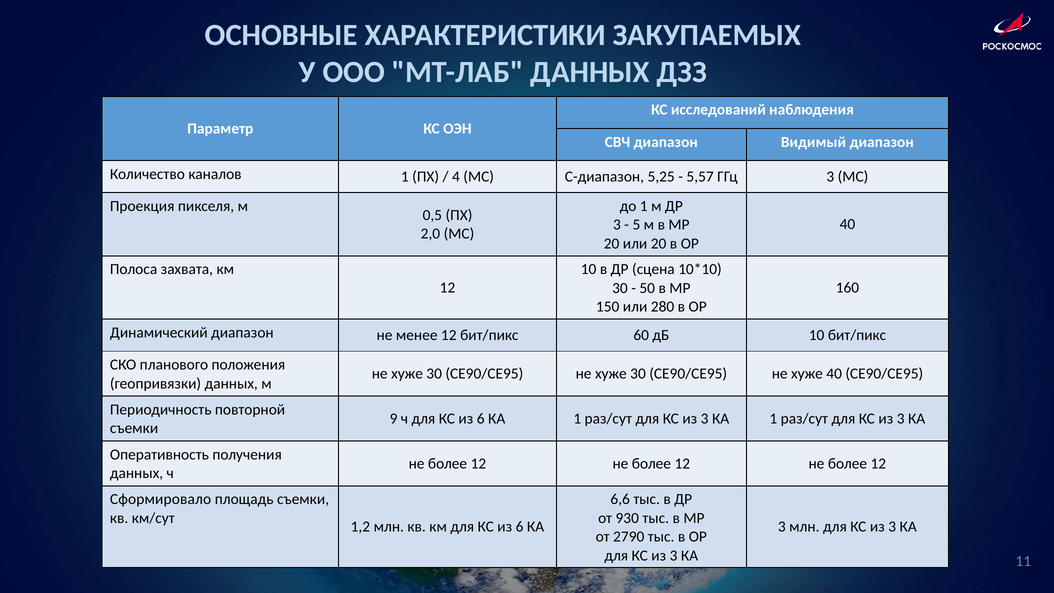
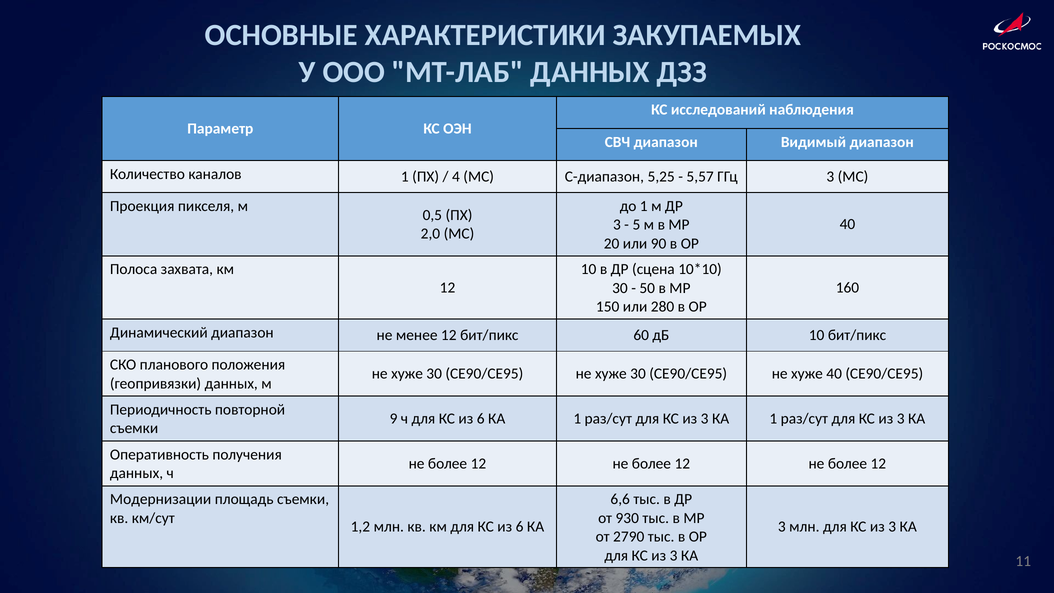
или 20: 20 -> 90 (659, 243)
Сформировало: Сформировало -> Модернизации (161, 499)
